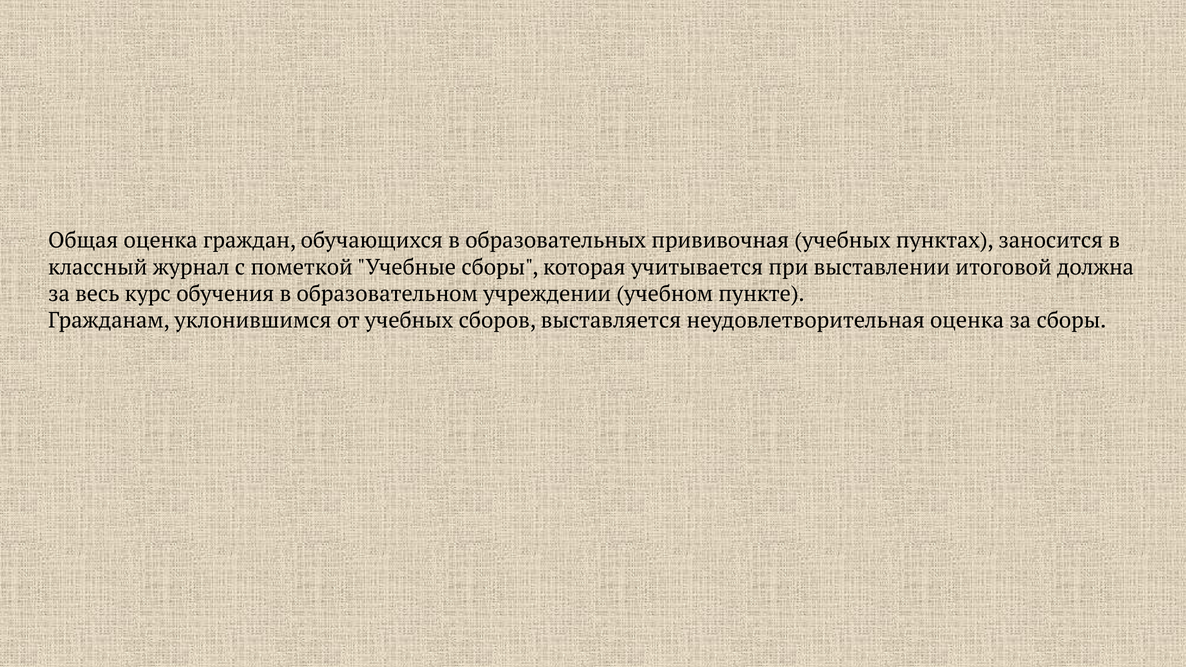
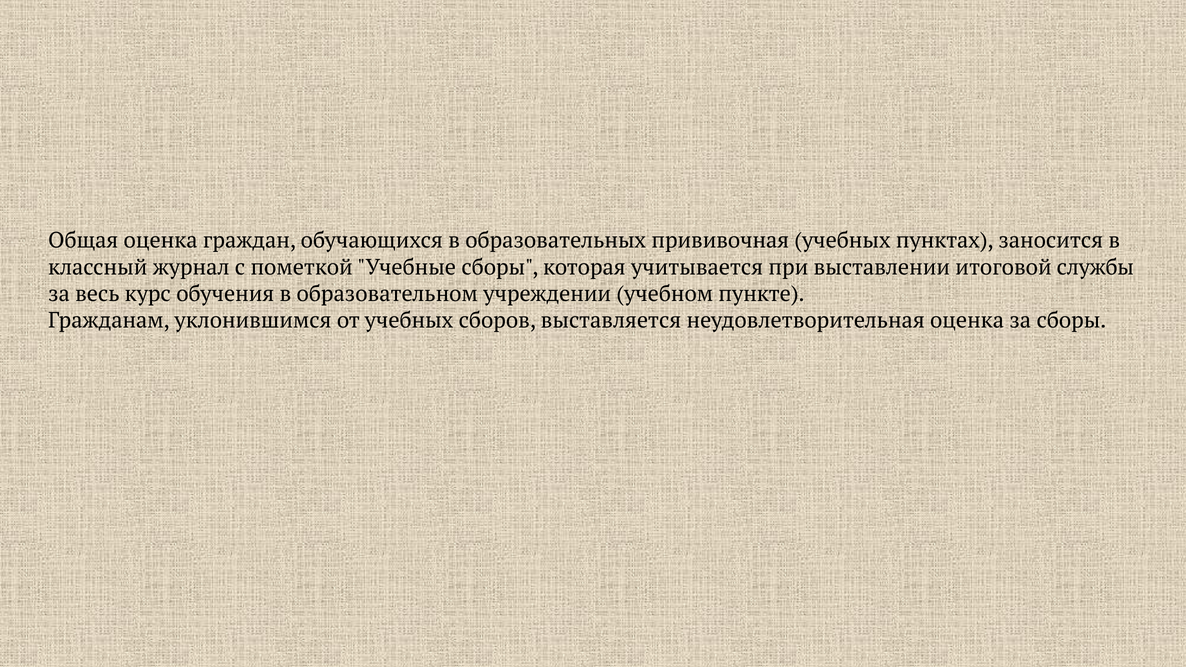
должна: должна -> службы (1095, 267)
